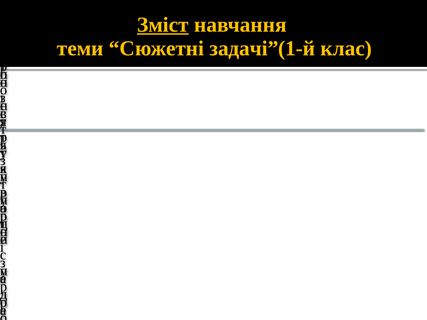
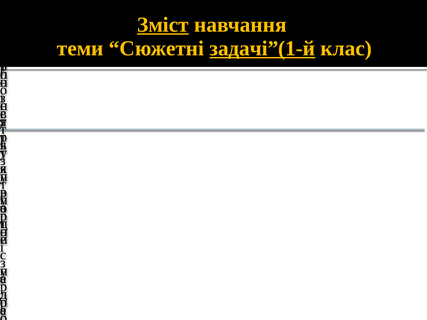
задачі”(1-й underline: none -> present (262, 48)
